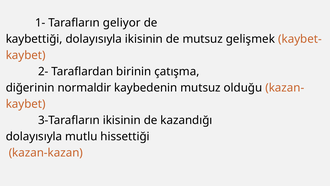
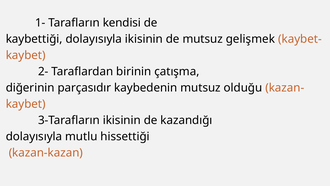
geliyor: geliyor -> kendisi (122, 23)
normaldir: normaldir -> parçasıdır (84, 88)
